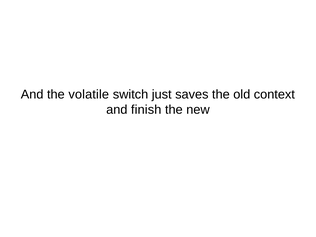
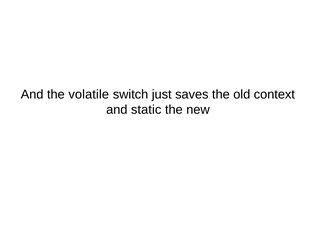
finish: finish -> static (146, 110)
